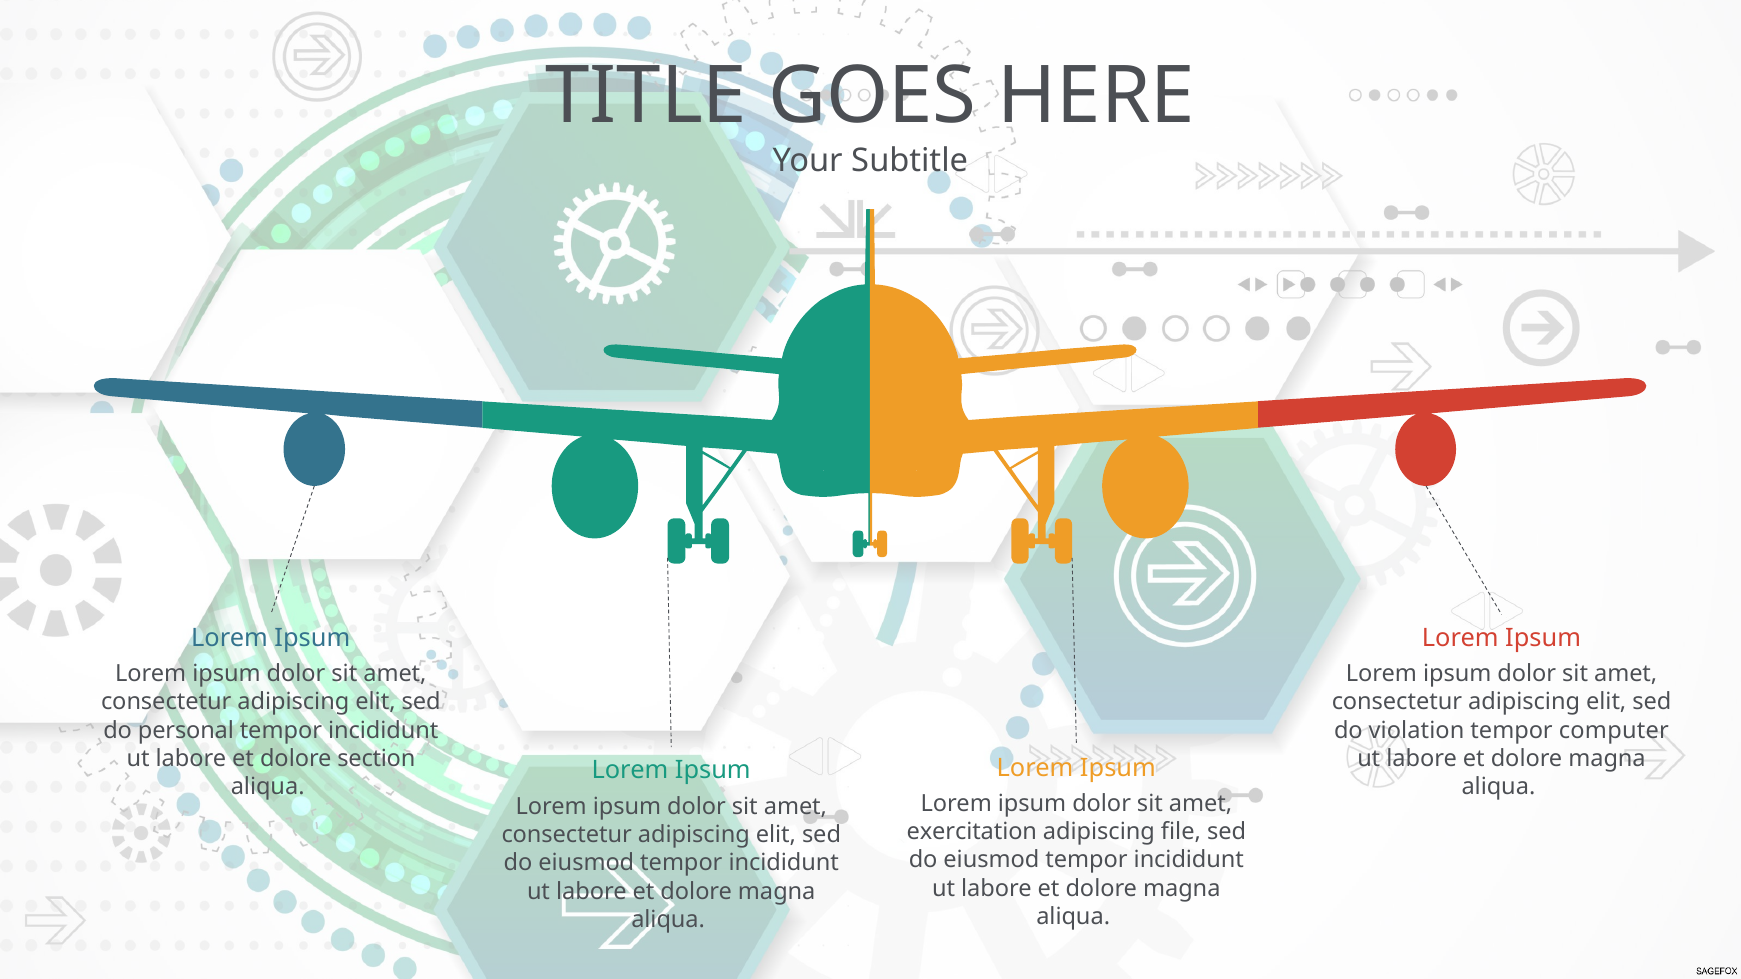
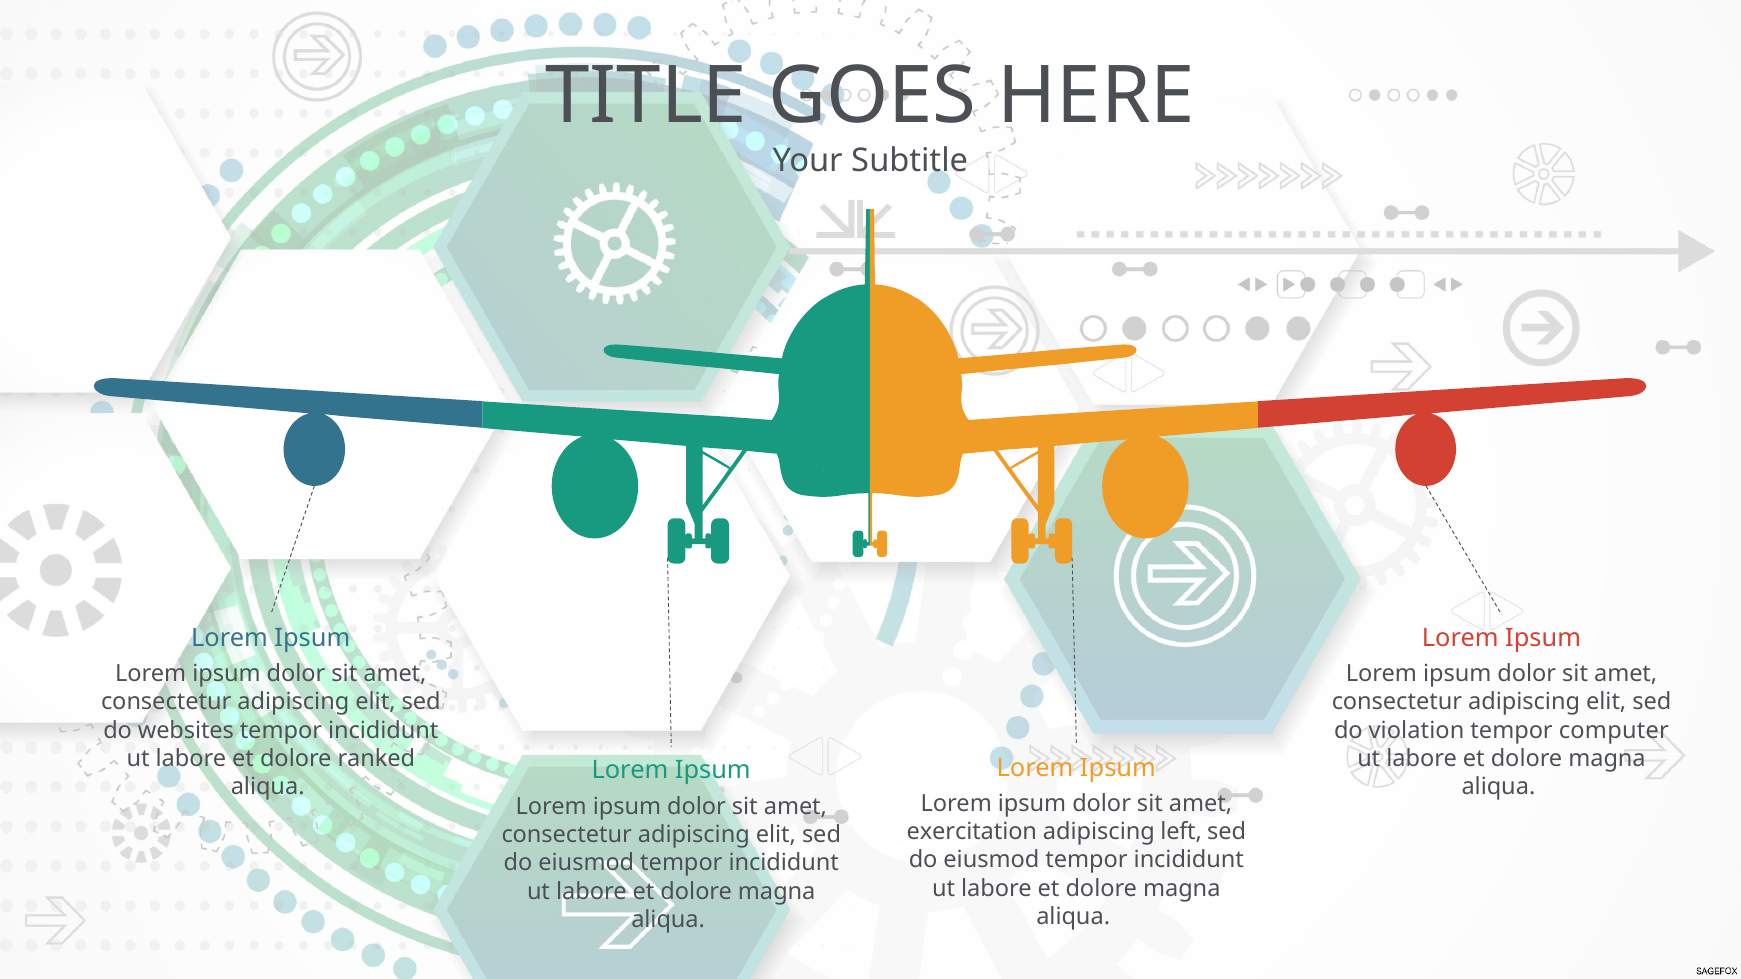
personal: personal -> websites (186, 731)
section: section -> ranked (376, 759)
file: file -> left (1181, 832)
